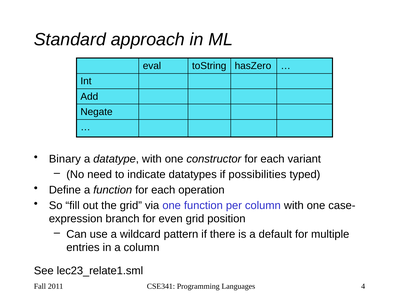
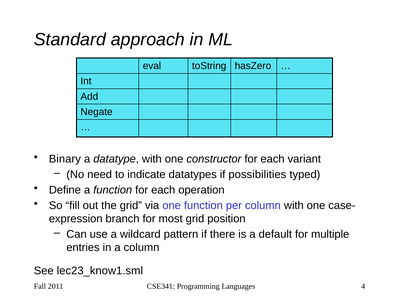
even: even -> most (171, 219)
lec23_relate1.sml: lec23_relate1.sml -> lec23_know1.sml (100, 271)
